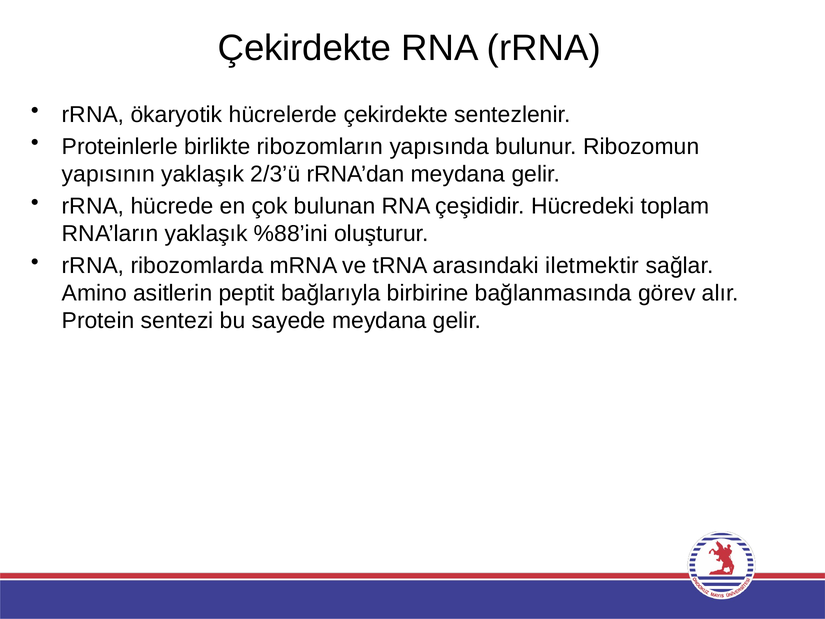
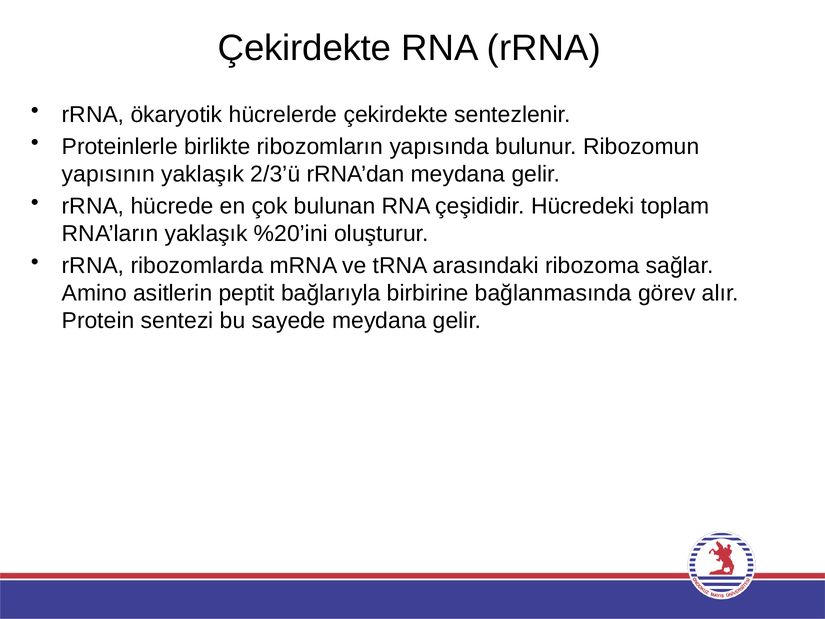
%88’ini: %88’ini -> %20’ini (291, 234)
iletmektir: iletmektir -> ribozoma (592, 266)
